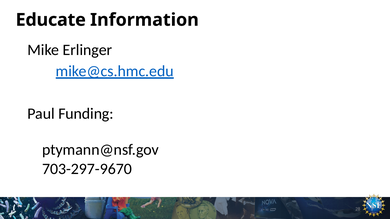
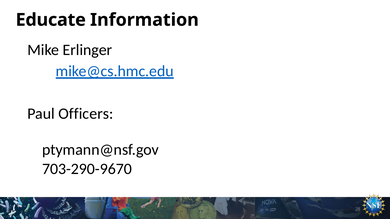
Funding: Funding -> Officers (86, 114)
703-297-9670: 703-297-9670 -> 703-290-9670 (87, 169)
